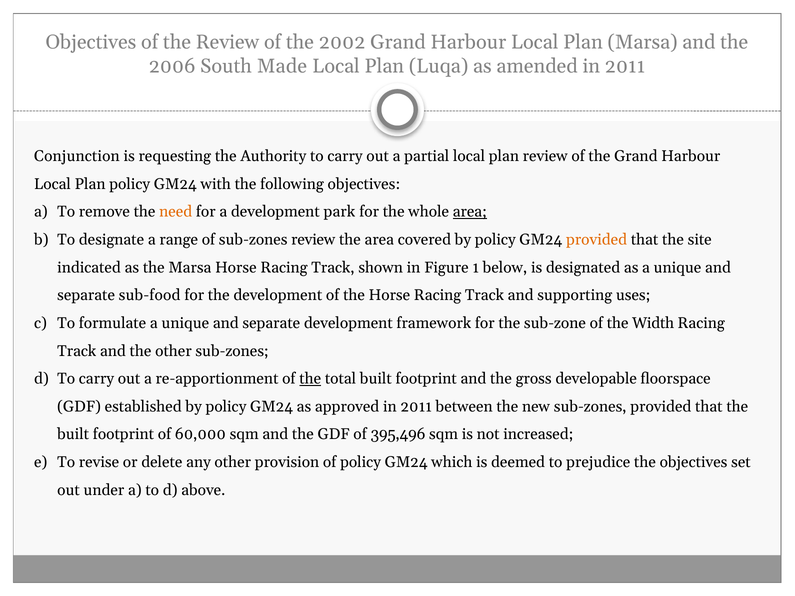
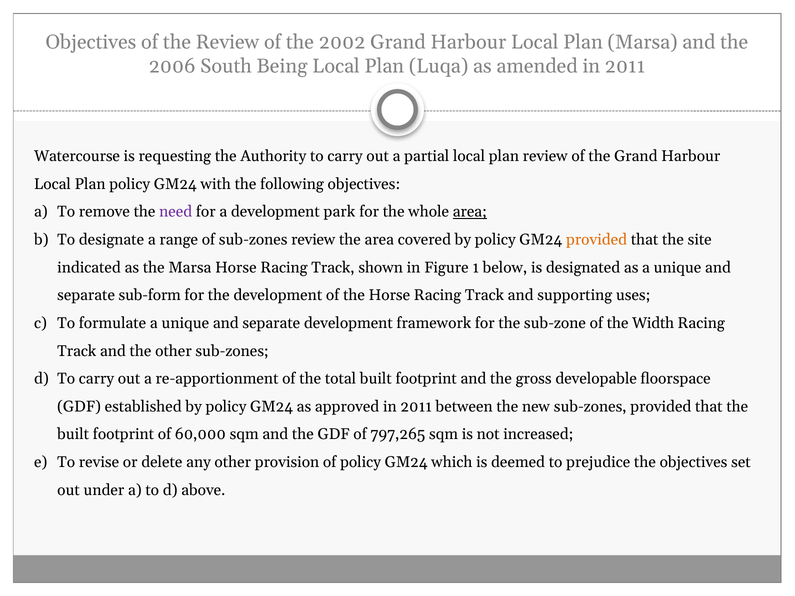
Made: Made -> Being (282, 66)
Conjunction: Conjunction -> Watercourse (77, 156)
need colour: orange -> purple (176, 212)
sub-food: sub-food -> sub-form (150, 295)
the underline: present -> none (310, 379)
395,496: 395,496 -> 797,265 (398, 435)
